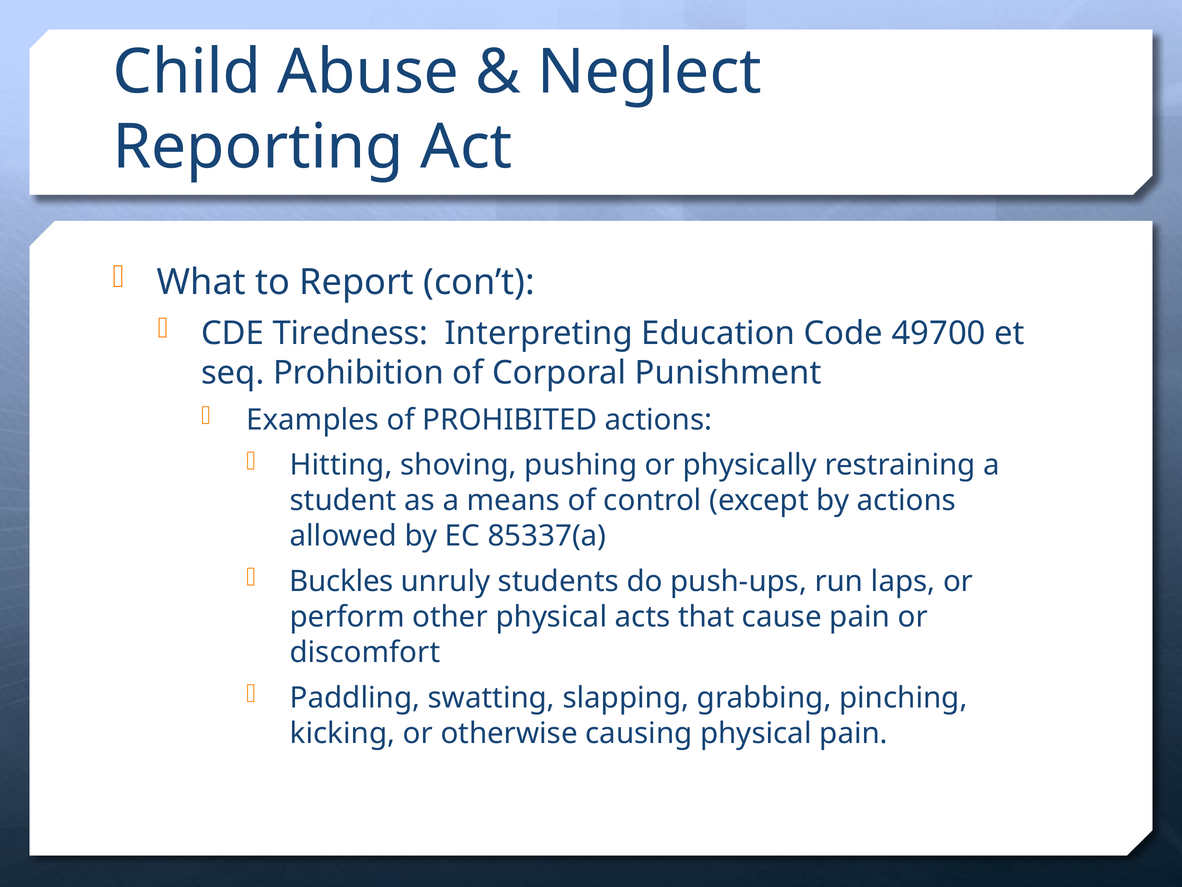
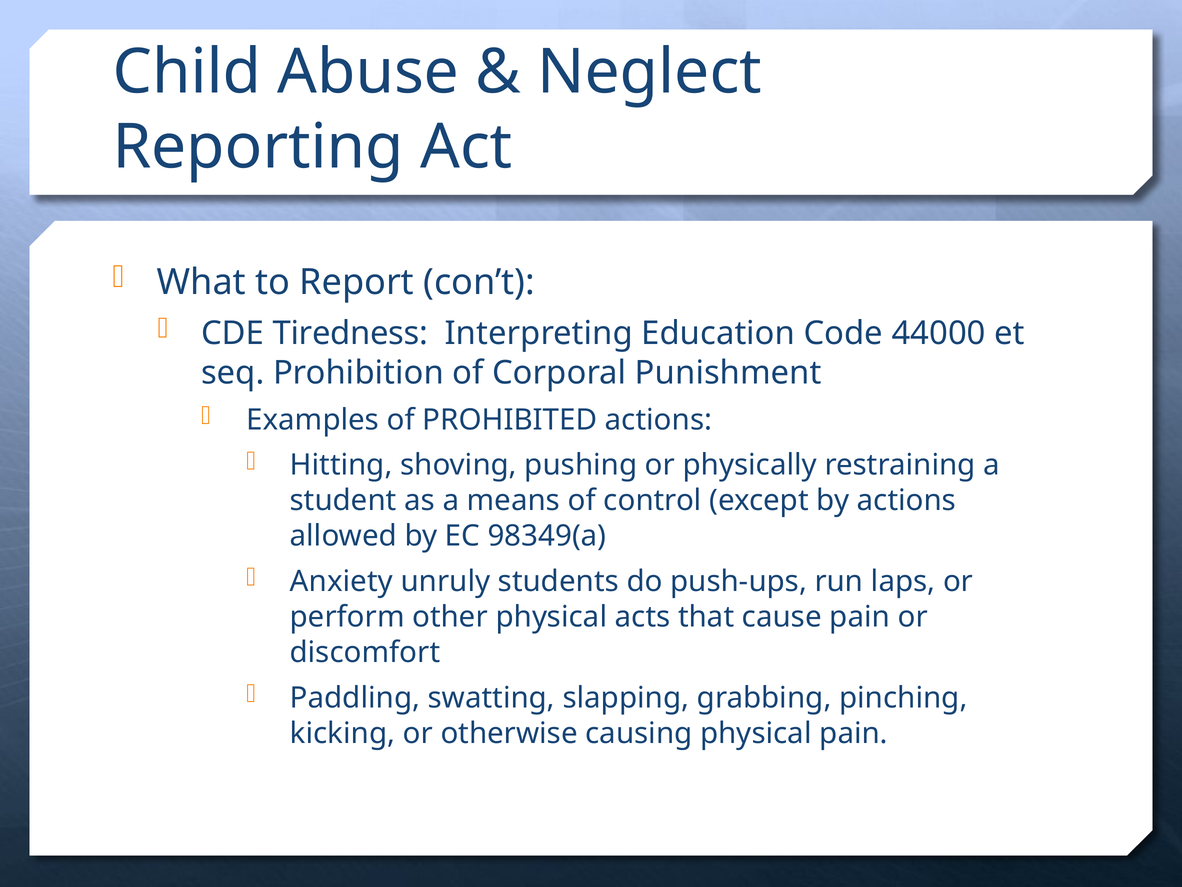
49700: 49700 -> 44000 (939, 333)
85337(a: 85337(a -> 98349(a (547, 536)
Buckles: Buckles -> Anxiety (341, 581)
